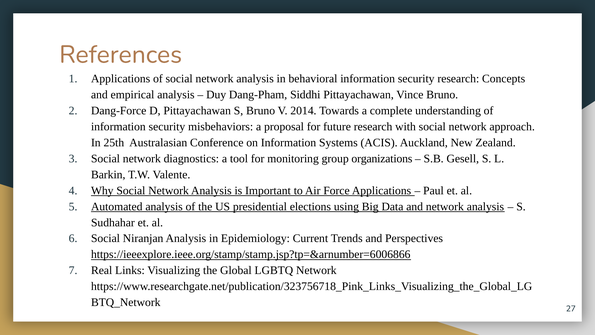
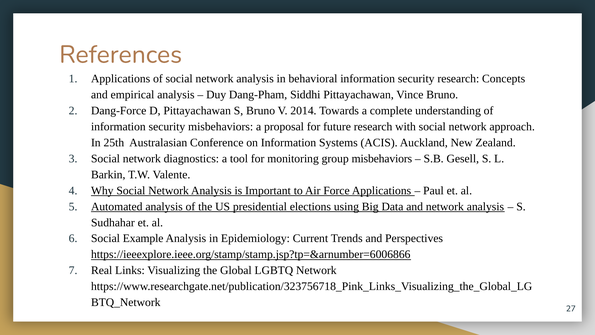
group organizations: organizations -> misbehaviors (382, 159)
Niranjan: Niranjan -> Example (143, 238)
